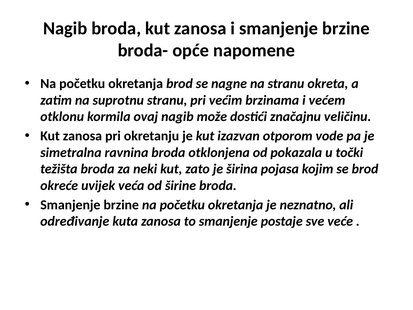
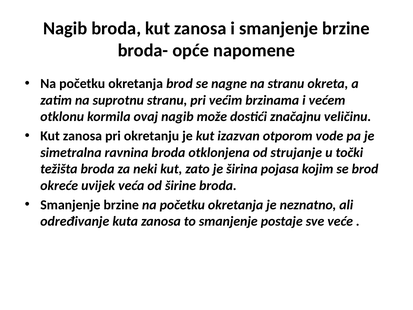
pokazala: pokazala -> strujanje (296, 152)
